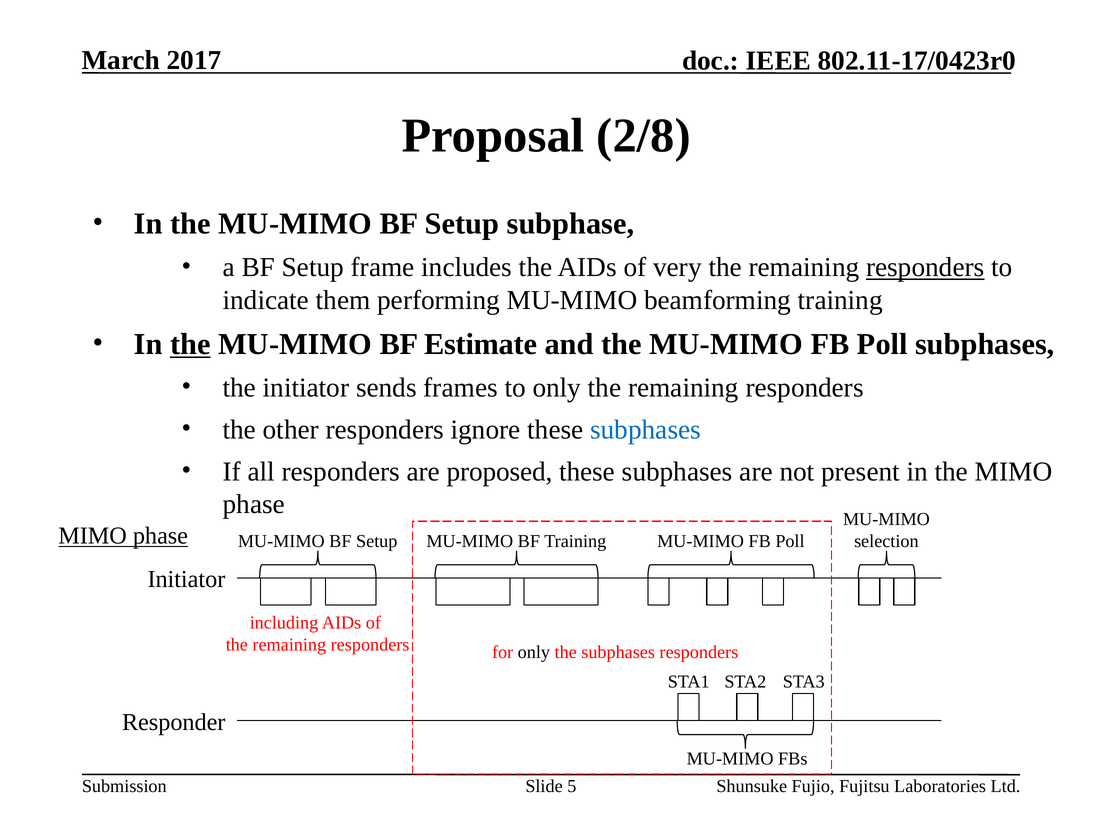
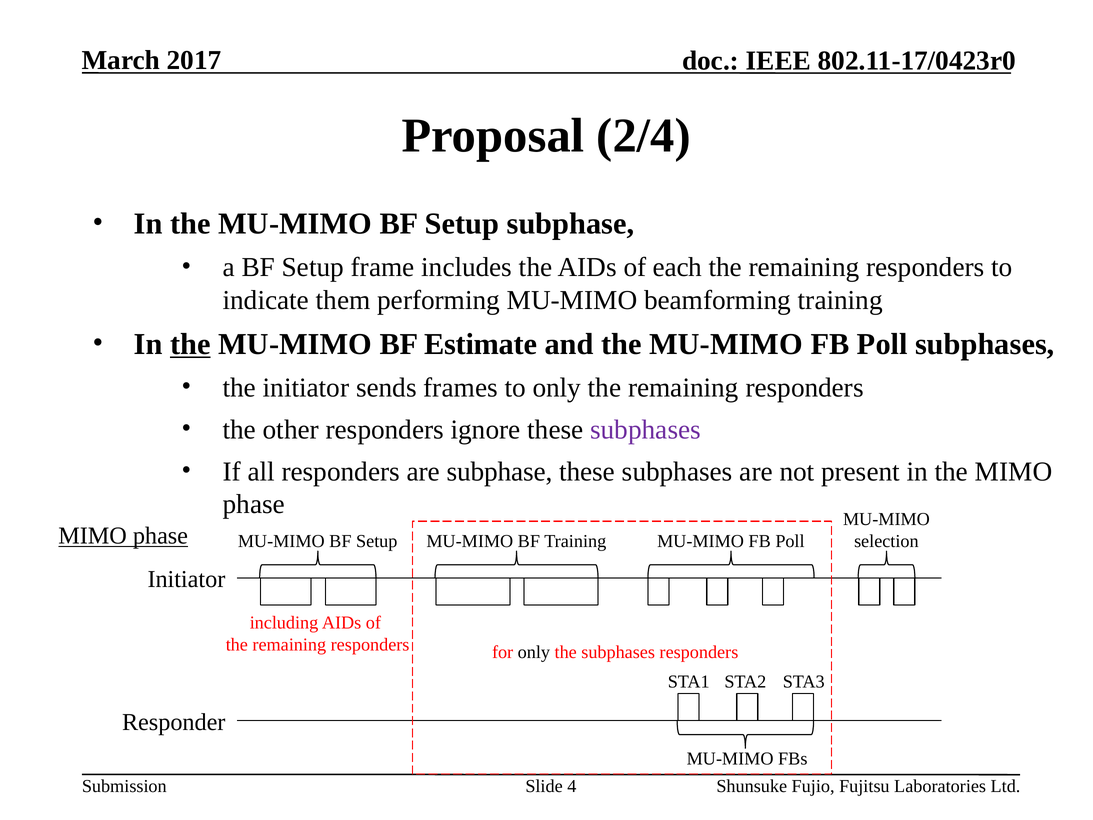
2/8: 2/8 -> 2/4 (644, 135)
very: very -> each (678, 267)
responders underline: present -> none (925, 267)
subphases colour: blue -> purple (646, 429)
are proposed: proposed -> subphase (500, 471)
5: 5 -> 4 (572, 786)
